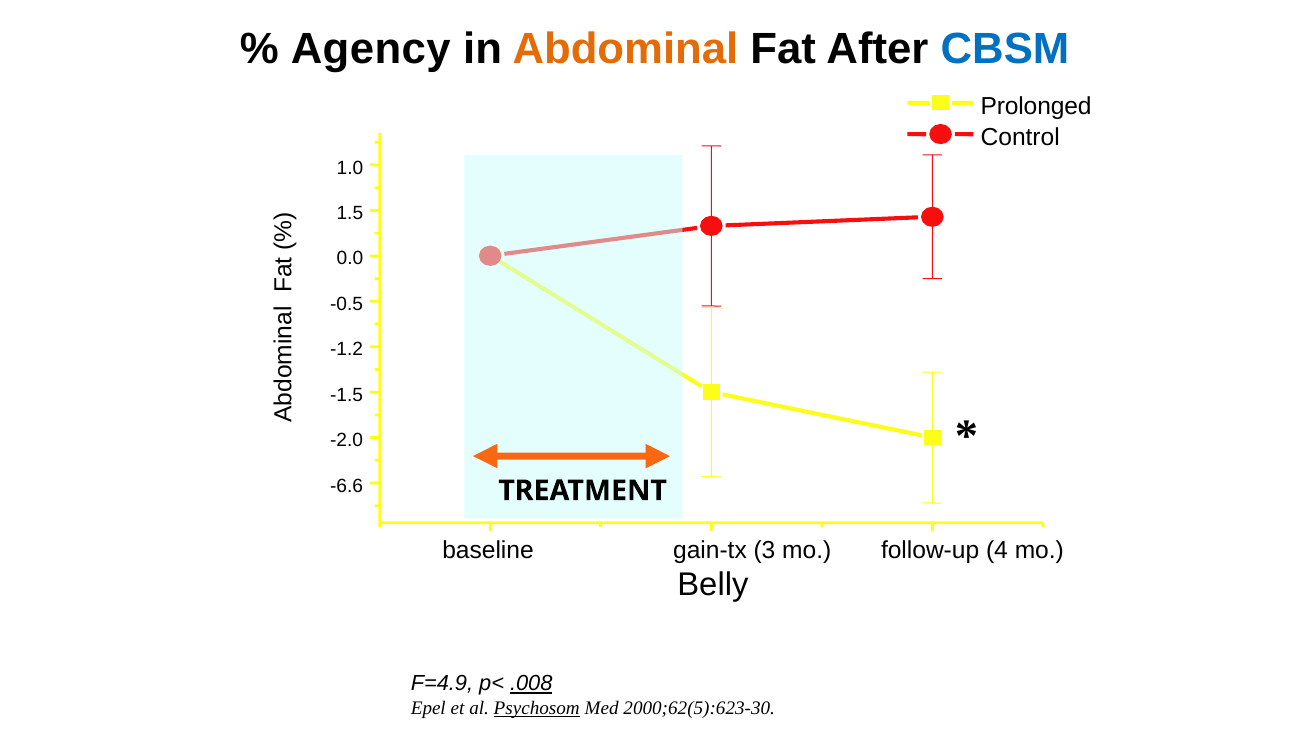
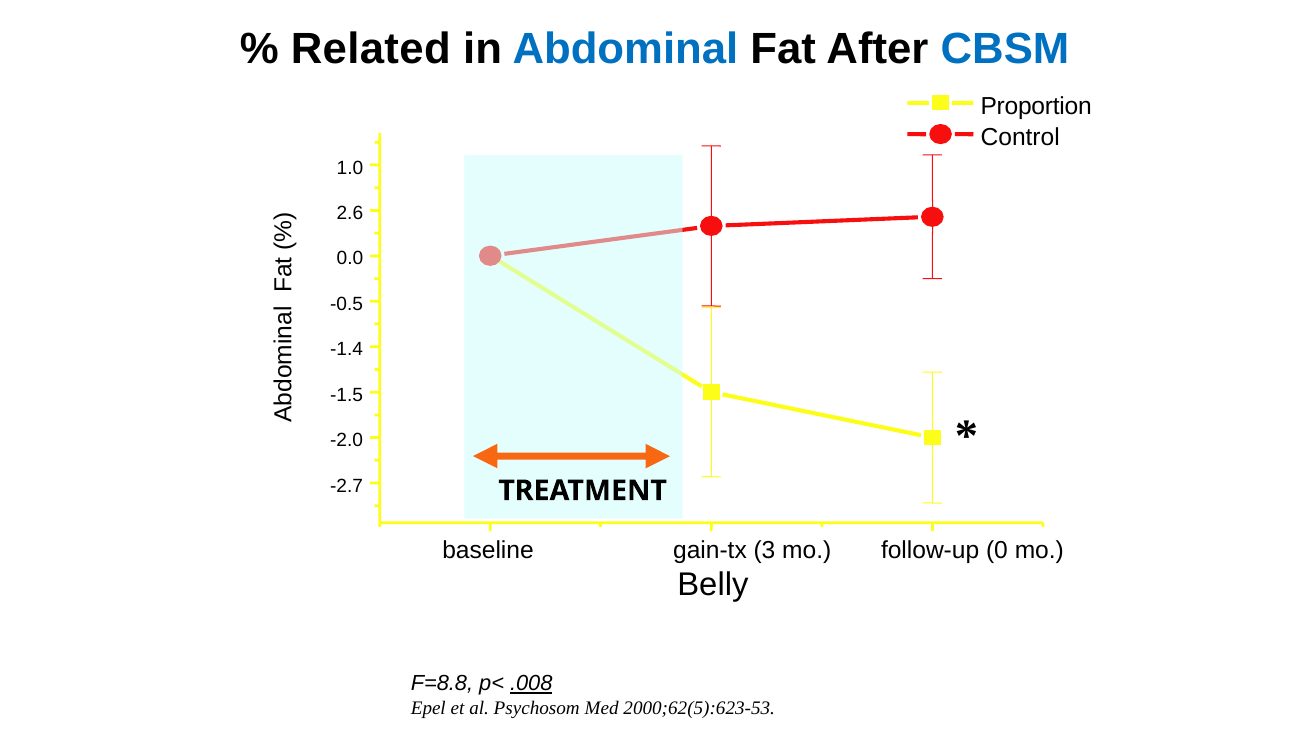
Agency: Agency -> Related (371, 49)
Abdominal colour: orange -> blue (625, 49)
Prolonged: Prolonged -> Proportion (1036, 107)
1.5: 1.5 -> 2.6 (350, 213)
-1.2: -1.2 -> -1.4 (347, 350)
-6.6: -6.6 -> -2.7 (347, 486)
4: 4 -> 0 (997, 551)
F=4.9: F=4.9 -> F=8.8 (442, 684)
Psychosom underline: present -> none (537, 709)
2000;62(5):623-30: 2000;62(5):623-30 -> 2000;62(5):623-53 (699, 709)
